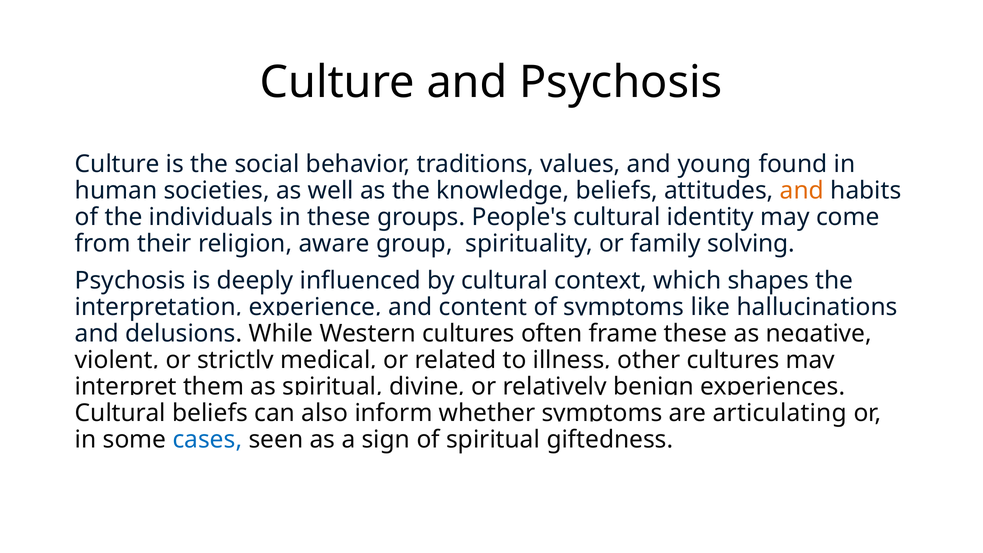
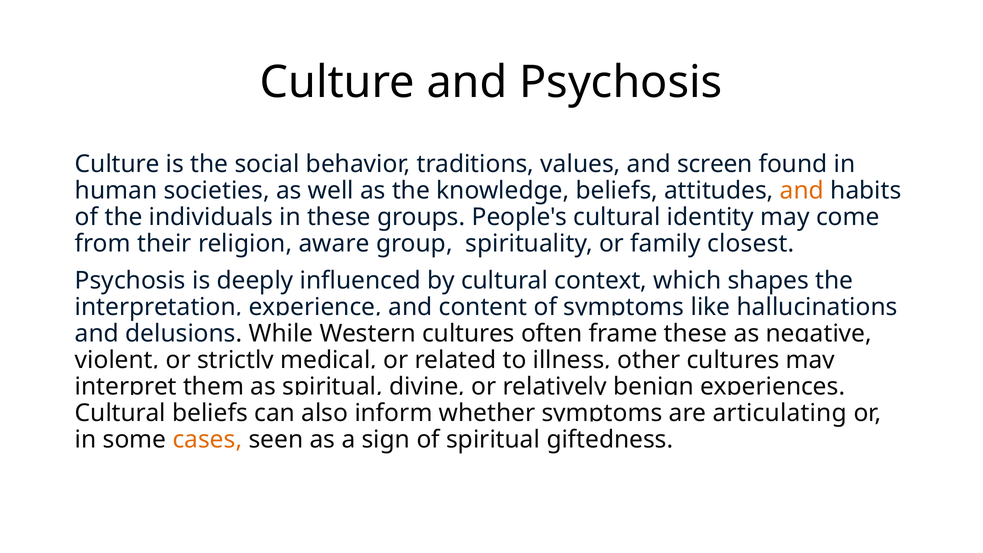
young: young -> screen (715, 164)
solving: solving -> closest (751, 244)
cases colour: blue -> orange (207, 440)
